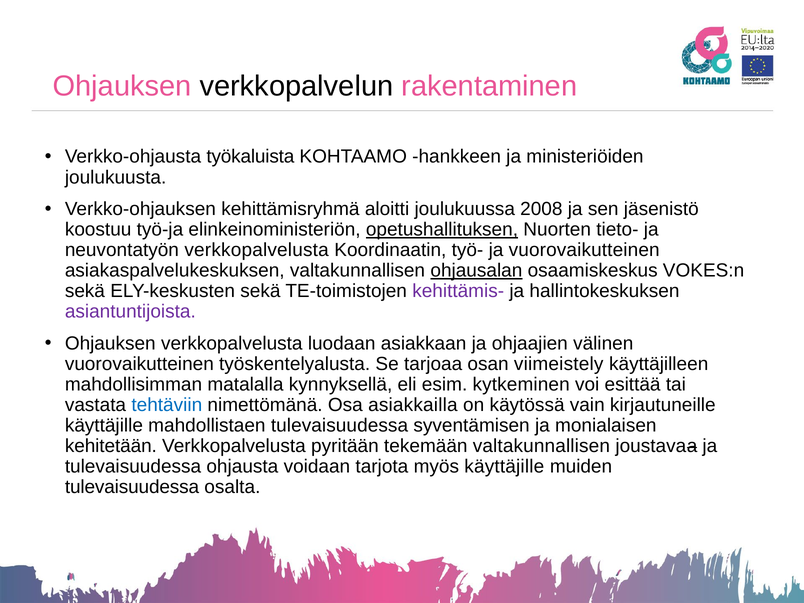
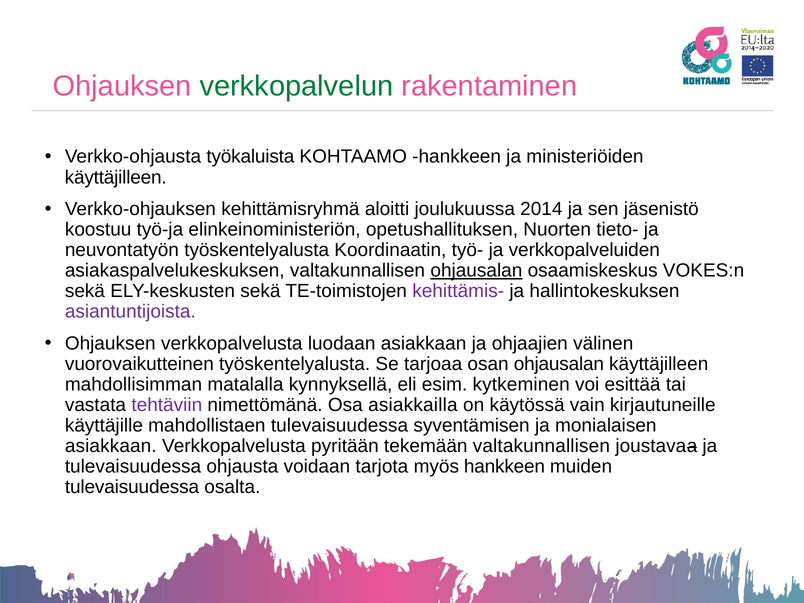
verkkopalvelun colour: black -> green (296, 86)
joulukuusta: joulukuusta -> käyttäjilleen (116, 177)
2008: 2008 -> 2014 (541, 209)
opetushallituksen underline: present -> none (442, 230)
neuvontatyön verkkopalvelusta: verkkopalvelusta -> työskentelyalusta (257, 250)
ja vuorovaikutteinen: vuorovaikutteinen -> verkkopalveluiden (584, 250)
osan viimeistely: viimeistely -> ohjausalan (559, 364)
tehtäviin colour: blue -> purple (167, 405)
kehitetään: kehitetään -> asiakkaan (111, 446)
myös käyttäjille: käyttäjille -> hankkeen (504, 467)
